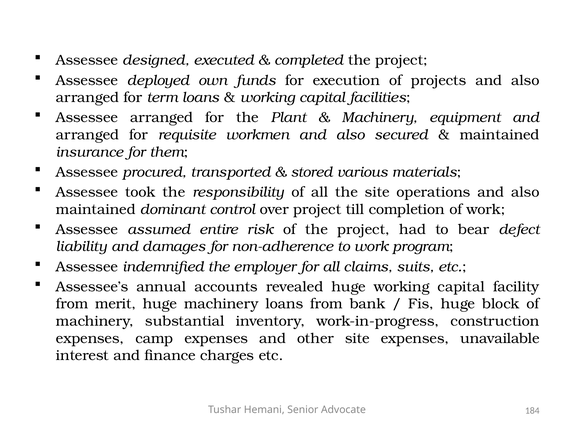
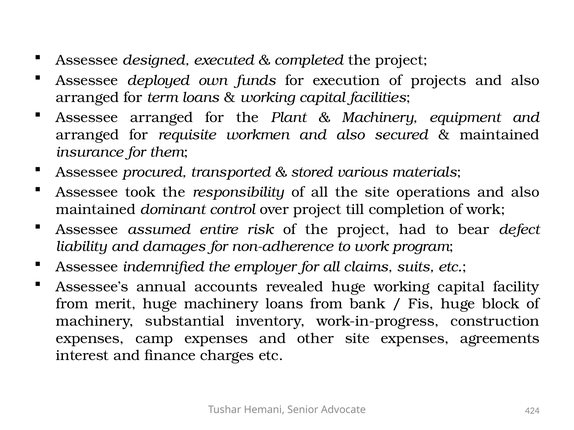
unavailable: unavailable -> agreements (500, 339)
184: 184 -> 424 (532, 411)
